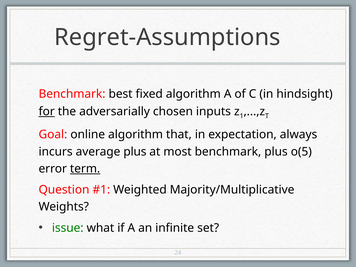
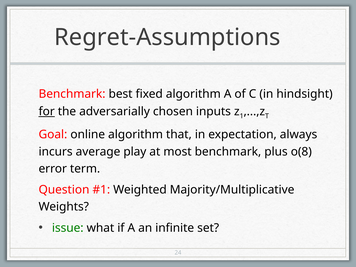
average plus: plus -> play (135, 152)
o(5: o(5 -> o(8 (301, 152)
term underline: present -> none (85, 169)
